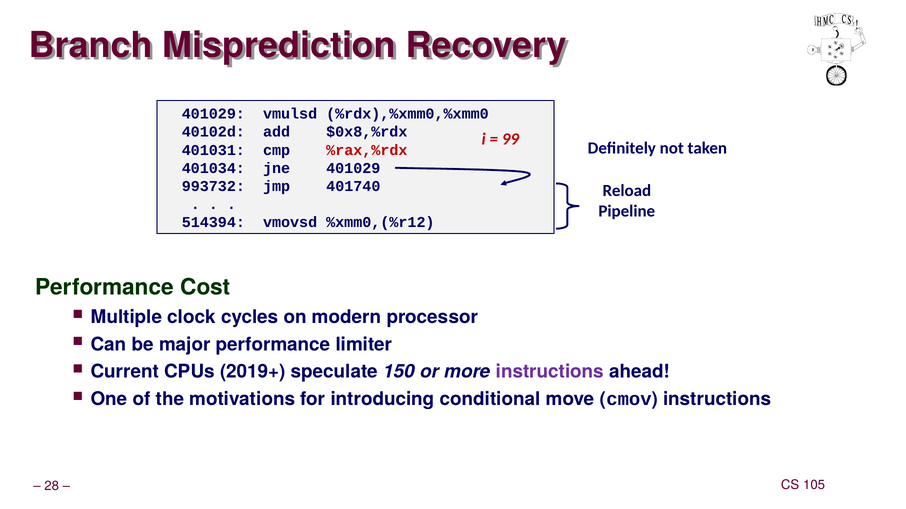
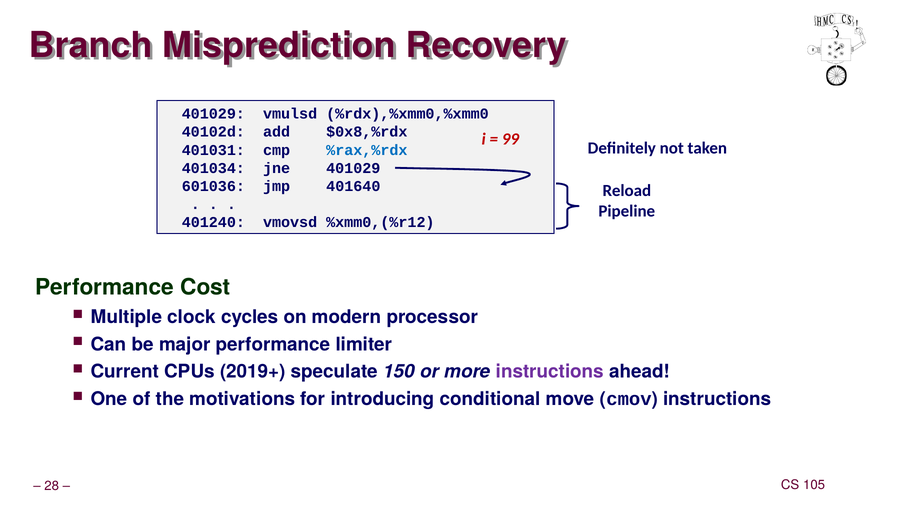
%rax,%rdx colour: red -> blue (367, 150)
993732: 993732 -> 601036 (213, 186)
401740: 401740 -> 401640 (353, 186)
514394: 514394 -> 401240 (213, 223)
